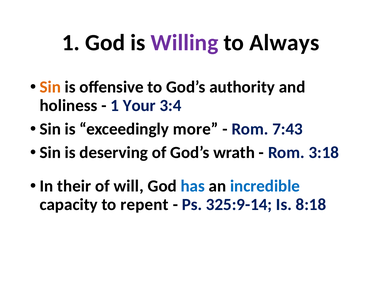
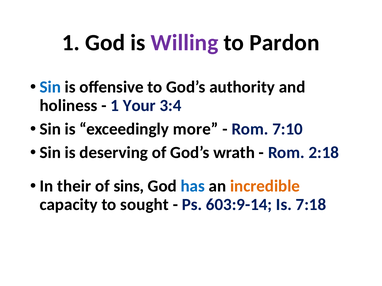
Always: Always -> Pardon (284, 43)
Sin colour: orange -> blue (50, 87)
7:43: 7:43 -> 7:10 (288, 129)
3:18: 3:18 -> 2:18 (324, 153)
will: will -> sins (129, 186)
incredible colour: blue -> orange (265, 186)
repent: repent -> sought (145, 205)
325:9-14: 325:9-14 -> 603:9-14 (239, 205)
8:18: 8:18 -> 7:18 (311, 205)
